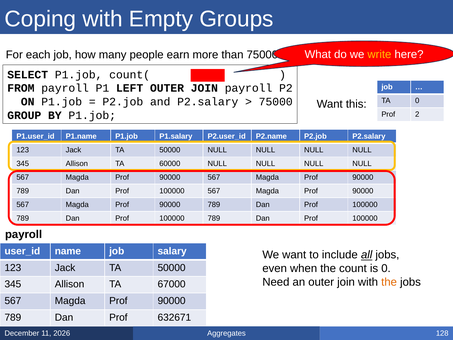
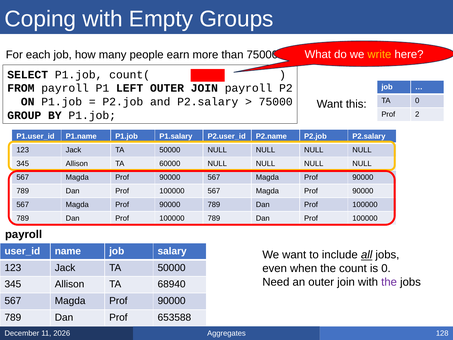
the colour: orange -> purple (389, 282)
67000: 67000 -> 68940 (172, 284)
632671: 632671 -> 653588 (174, 317)
